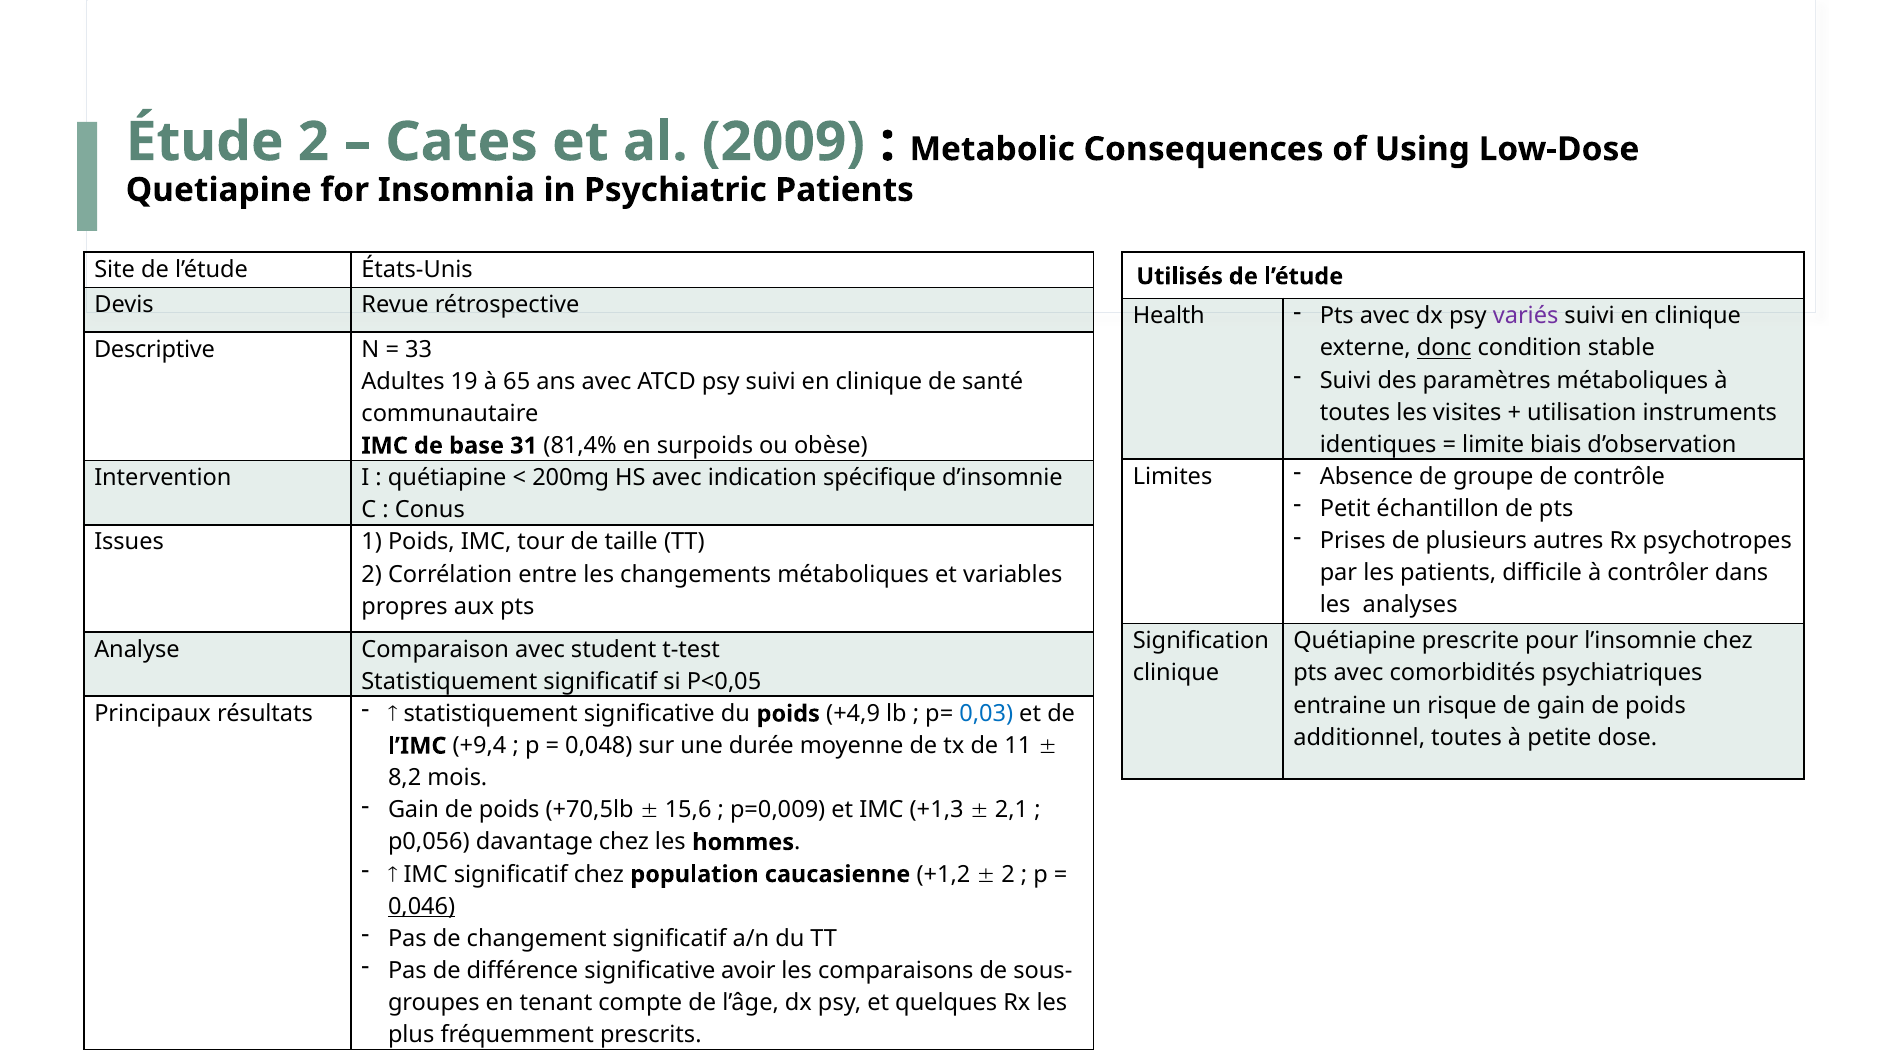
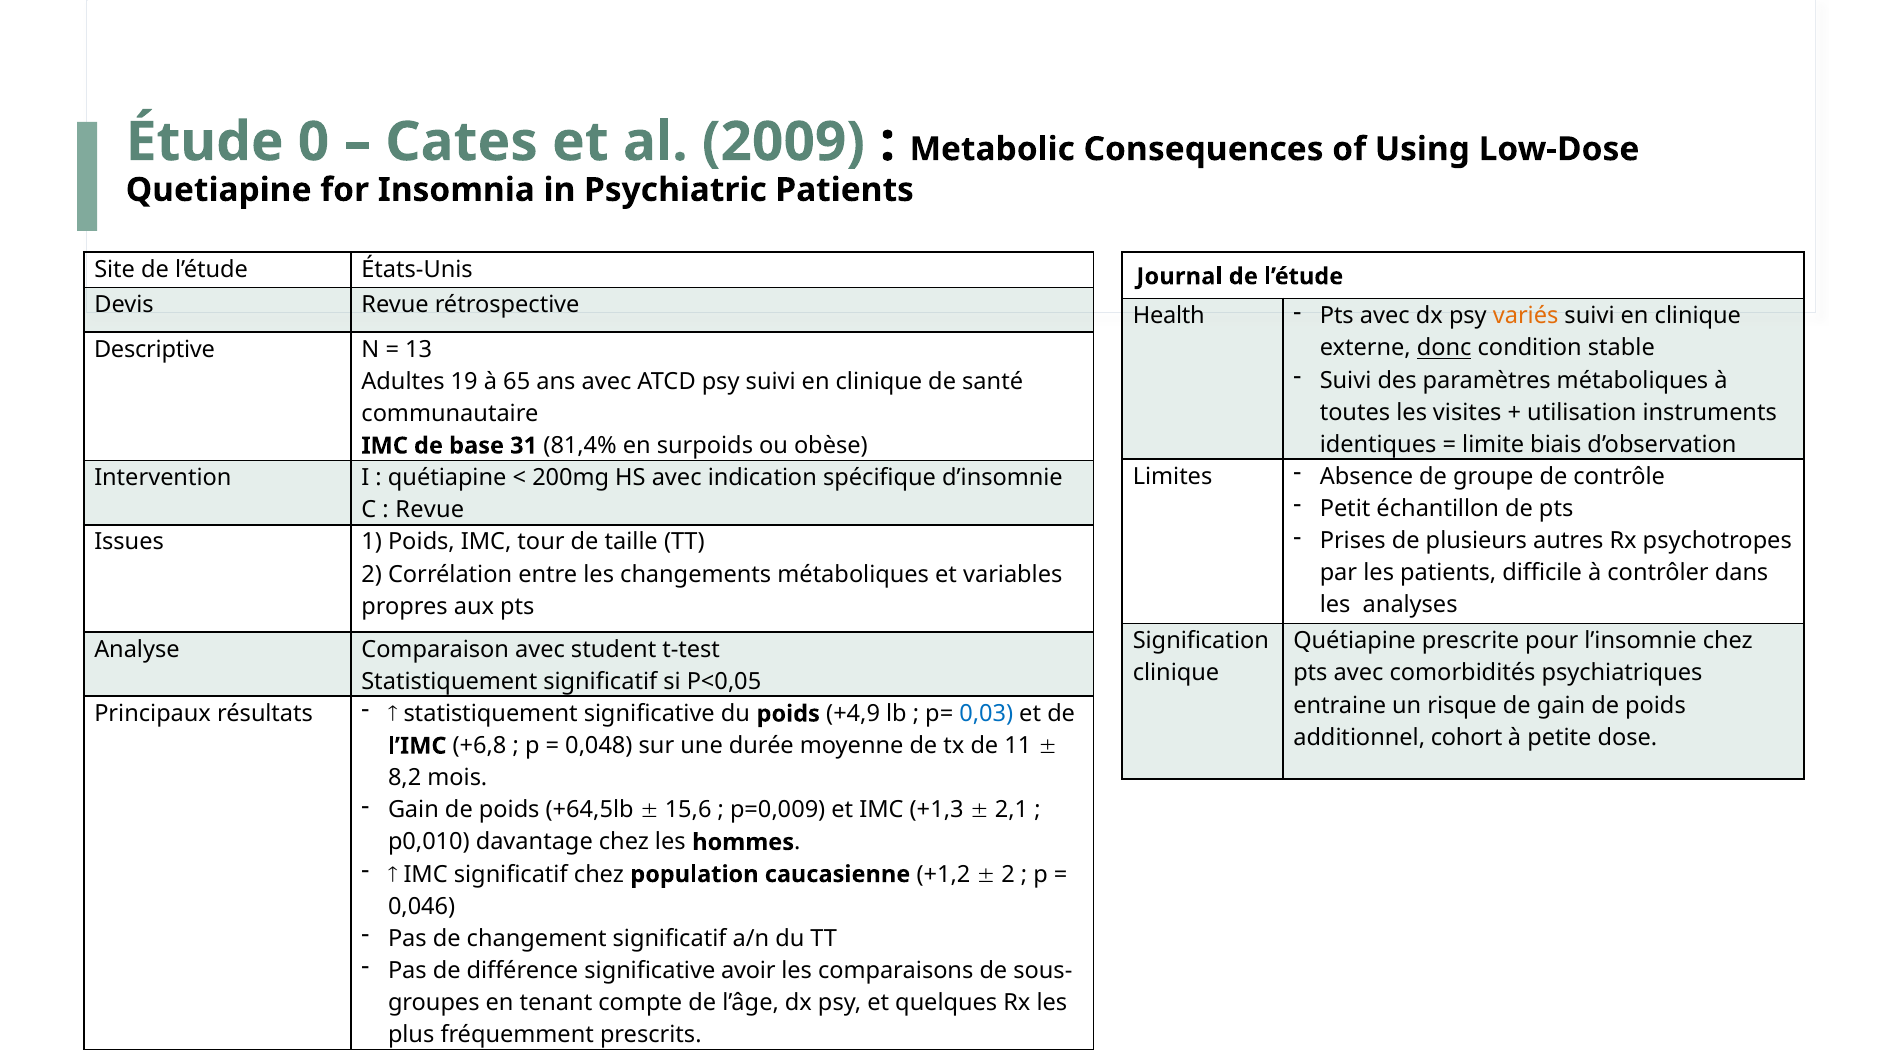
Étude 2: 2 -> 0 (314, 142)
Utilisés: Utilisés -> Journal (1180, 276)
variés colour: purple -> orange (1526, 316)
33: 33 -> 13 (419, 349)
Conus: Conus -> Revue (430, 510)
additionnel toutes: toutes -> cohort (1467, 737)
+9,4: +9,4 -> +6,8 (480, 746)
+70,5lb: +70,5lb -> +64,5lb (590, 810)
p0,056: p0,056 -> p0,010 (429, 842)
0,046 underline: present -> none (422, 906)
